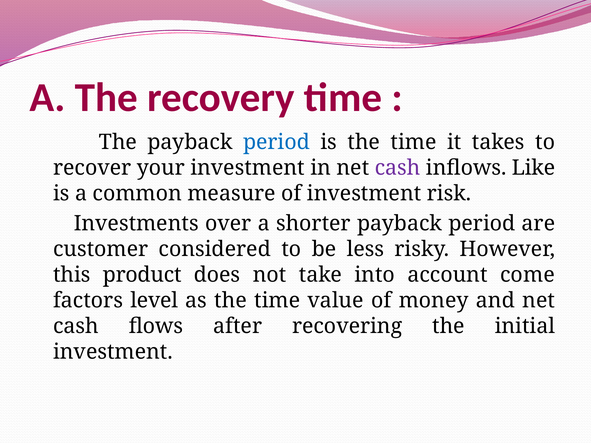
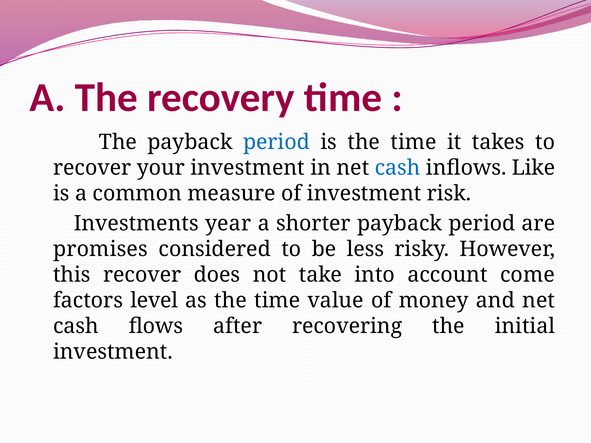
cash colour: purple -> blue (398, 168)
over: over -> year (228, 224)
customer: customer -> promises (101, 249)
this product: product -> recover (142, 275)
